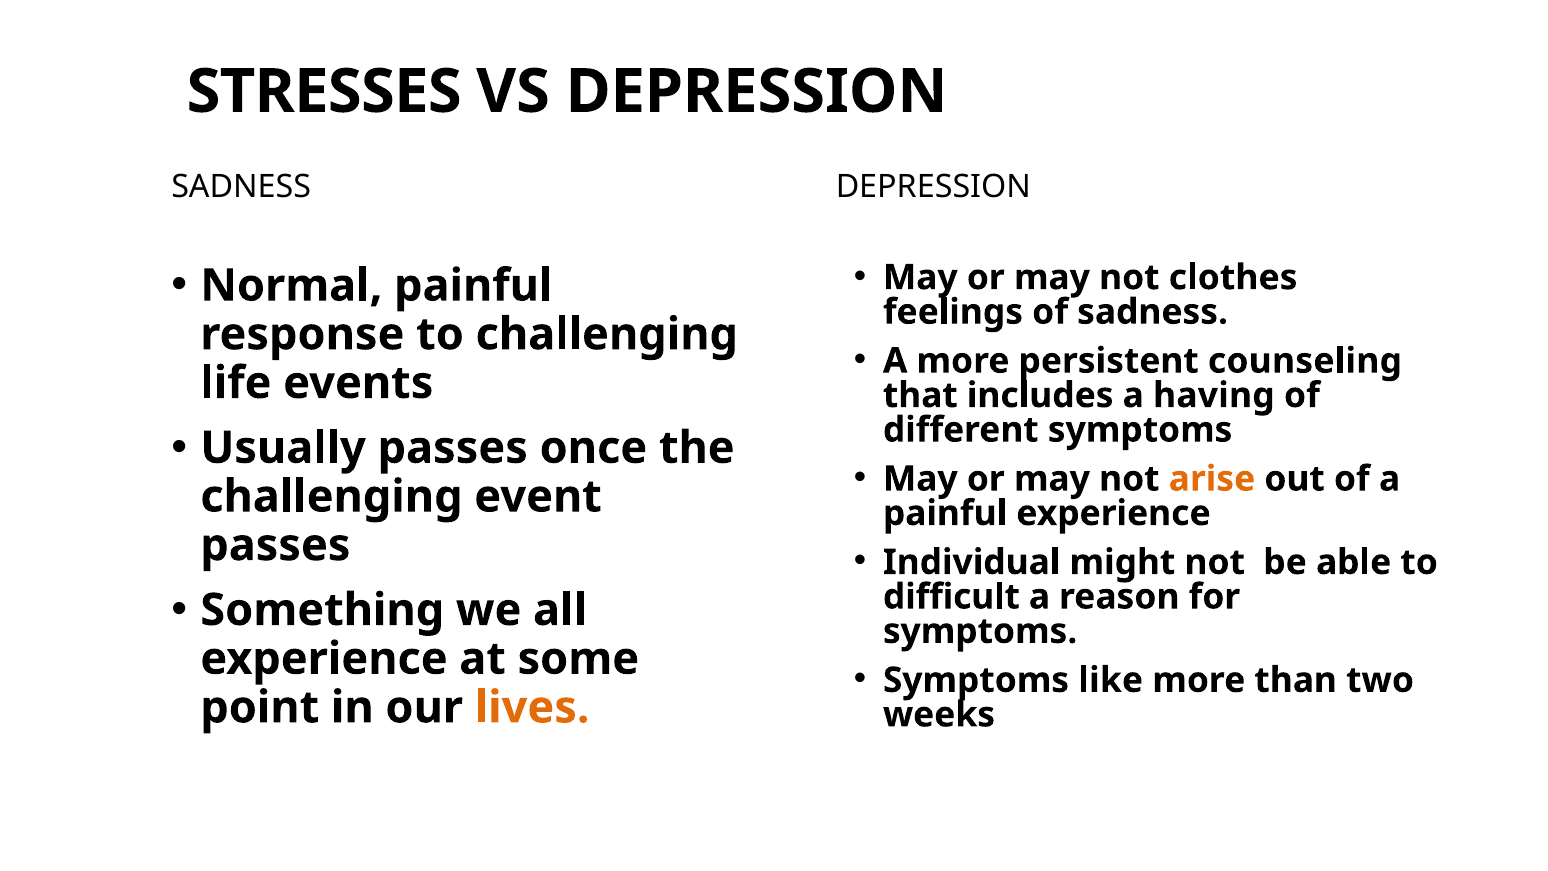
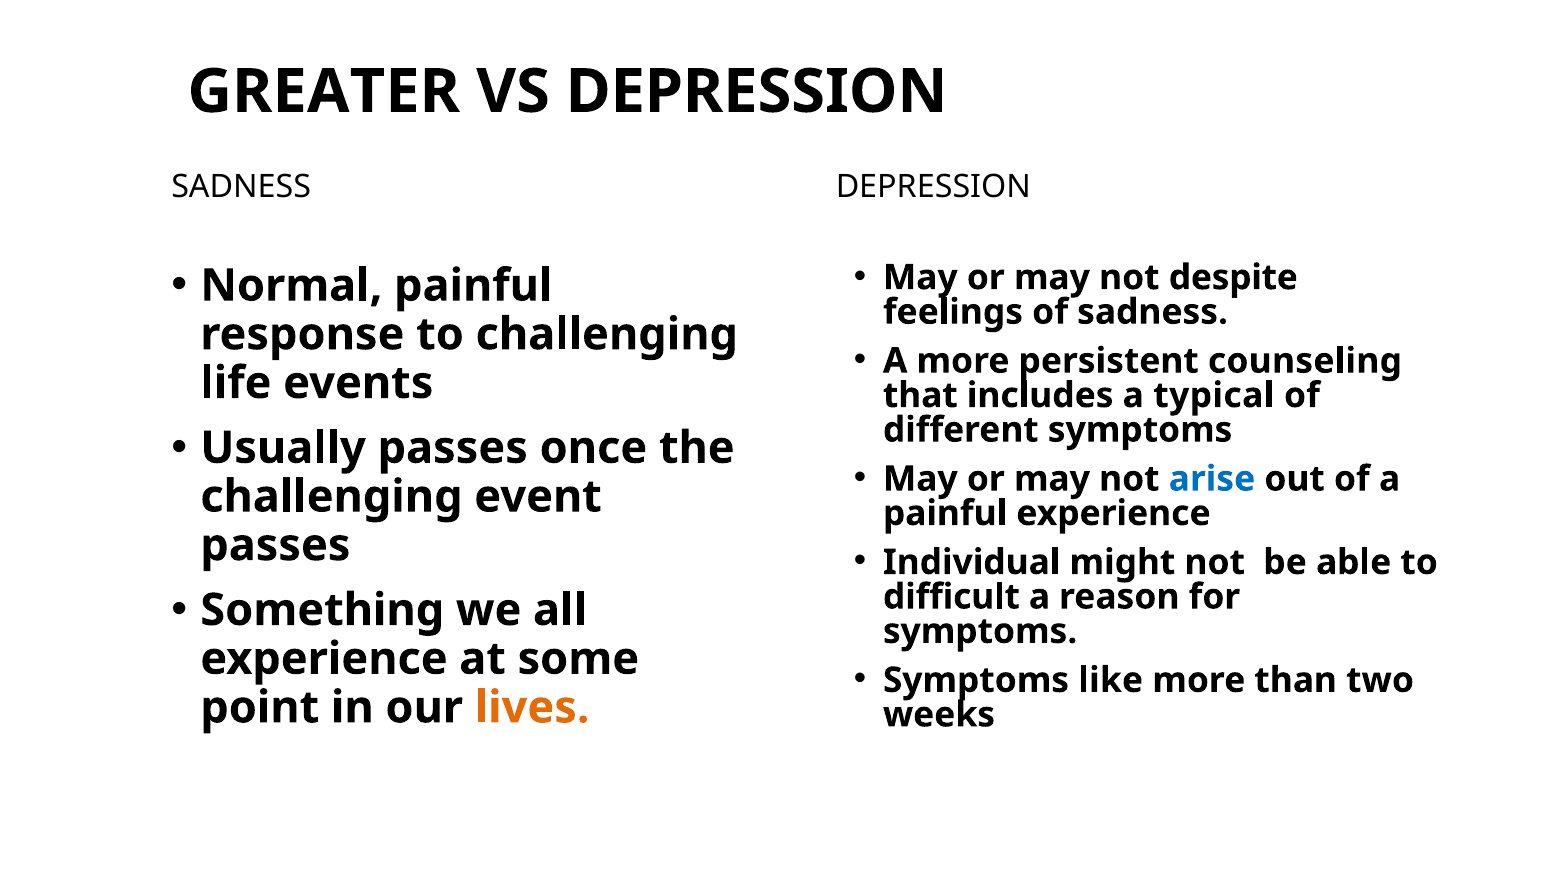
STRESSES: STRESSES -> GREATER (324, 92)
clothes: clothes -> despite (1233, 277)
having: having -> typical (1214, 395)
arise colour: orange -> blue (1212, 479)
